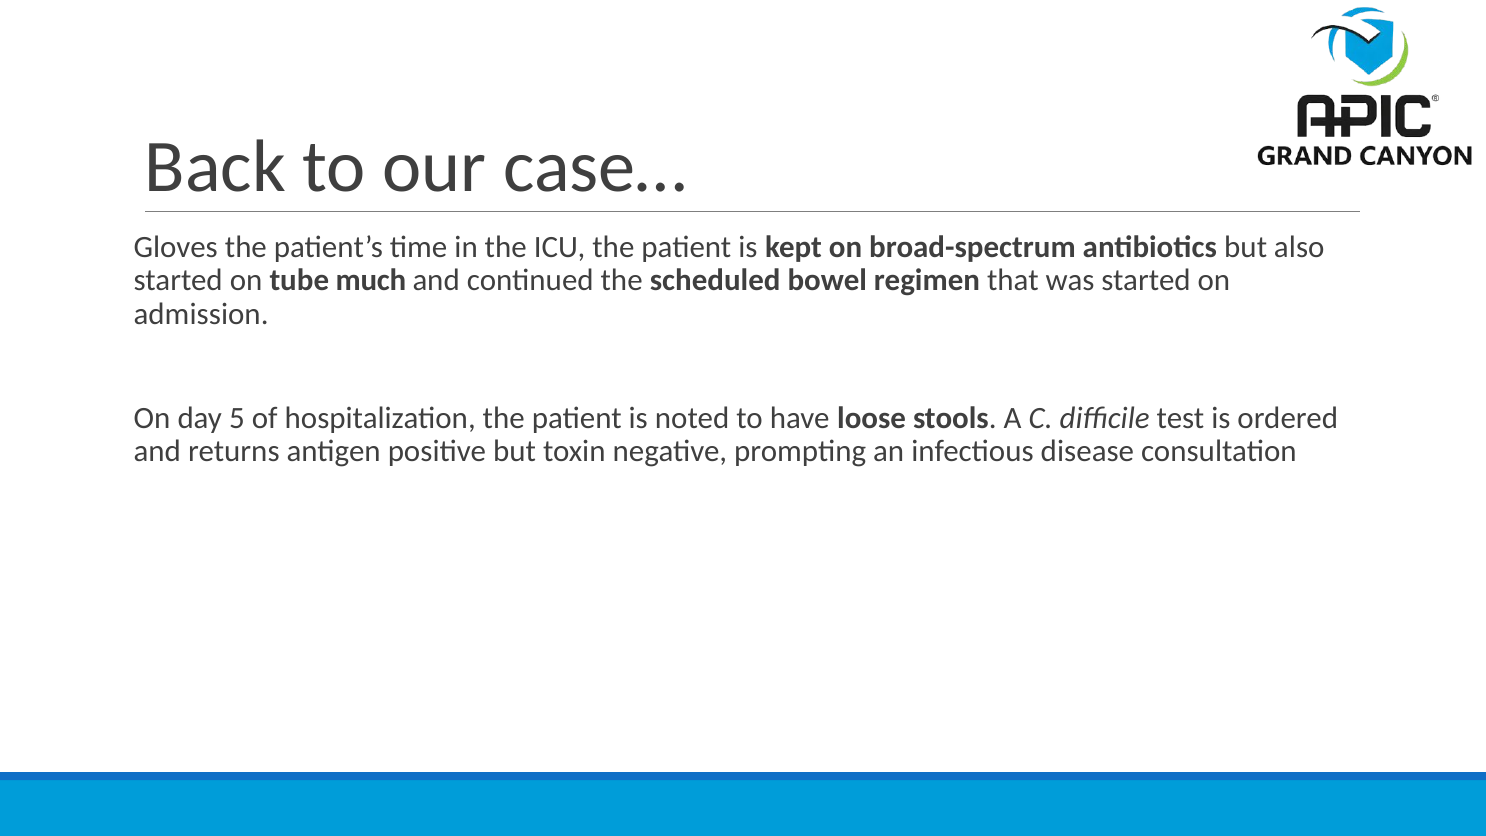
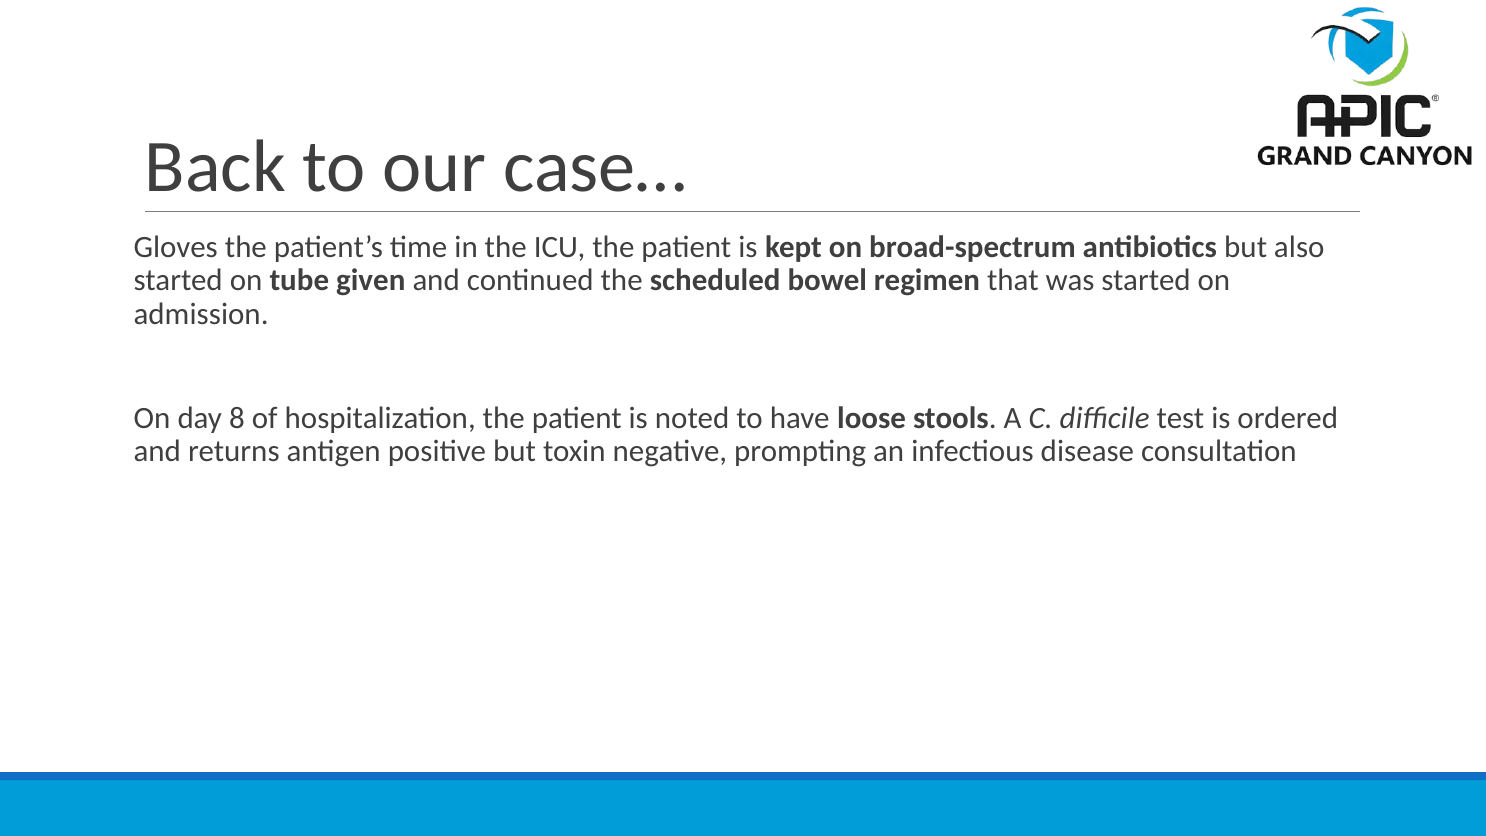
much: much -> given (371, 281)
5: 5 -> 8 (237, 418)
